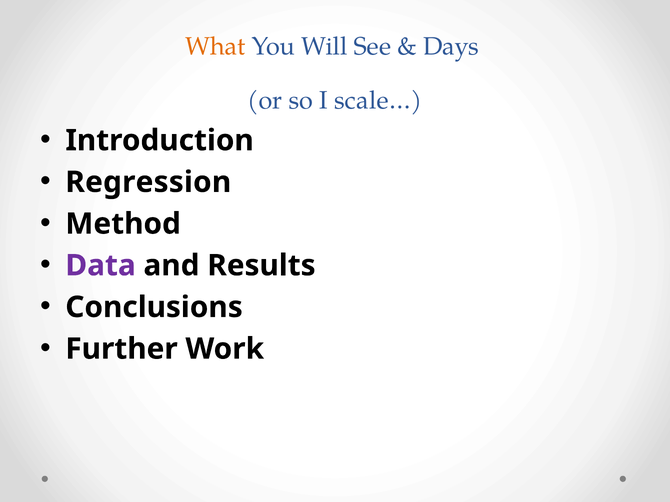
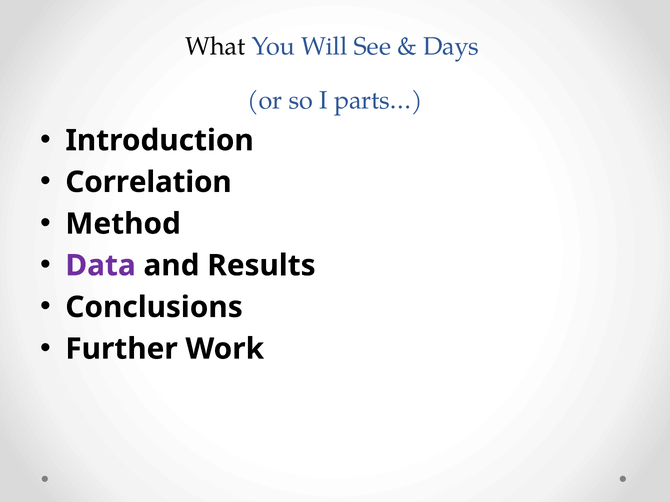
What colour: orange -> black (215, 47)
scale…: scale… -> parts… (378, 101)
Regression: Regression -> Correlation (149, 182)
